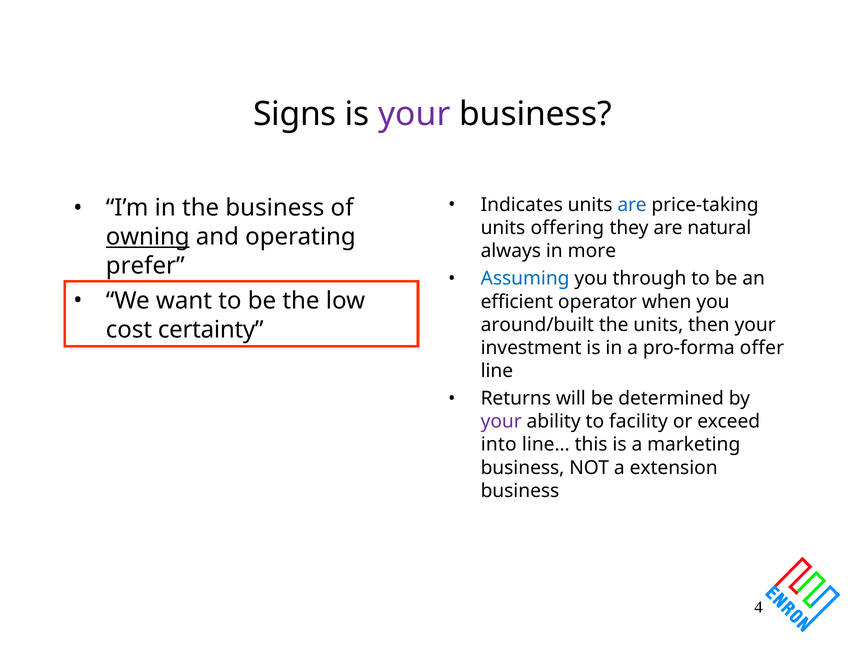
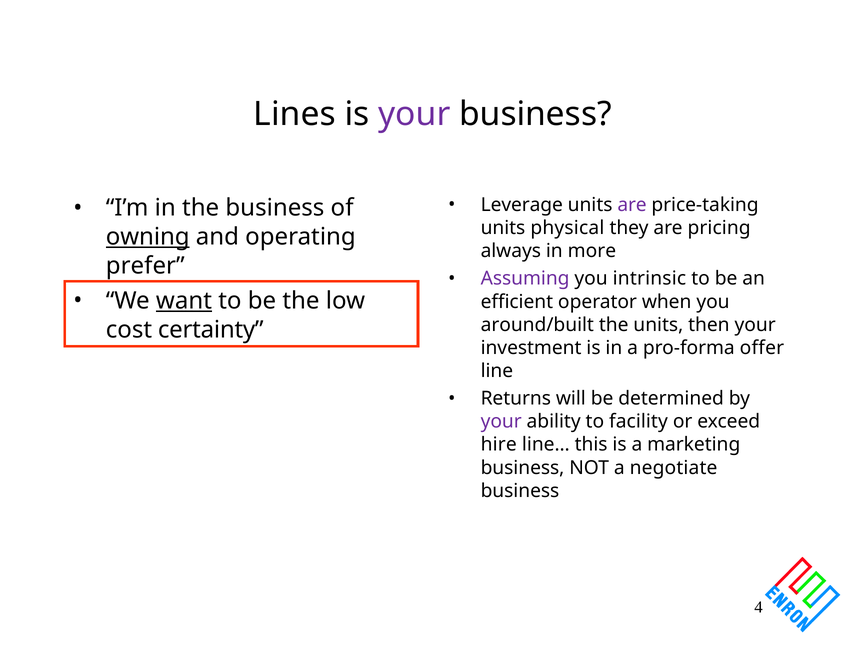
Signs: Signs -> Lines (295, 114)
Indicates: Indicates -> Leverage (522, 205)
are colour: blue -> purple (632, 205)
offering: offering -> physical (567, 228)
natural: natural -> pricing (719, 228)
Assuming colour: blue -> purple (525, 279)
through: through -> intrinsic (649, 279)
want underline: none -> present (184, 301)
into: into -> hire (499, 444)
extension: extension -> negotiate (674, 468)
